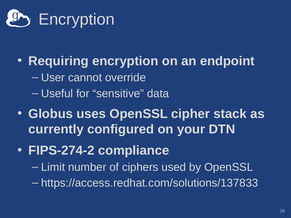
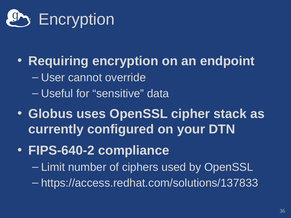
FIPS-274-2: FIPS-274-2 -> FIPS-640-2 (61, 151)
